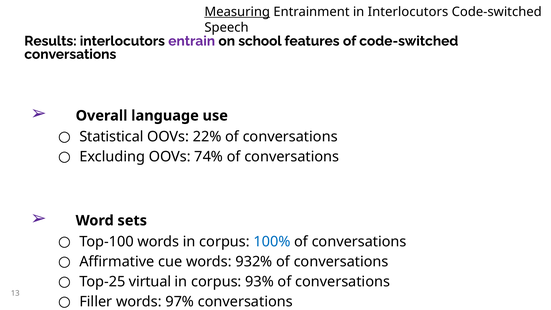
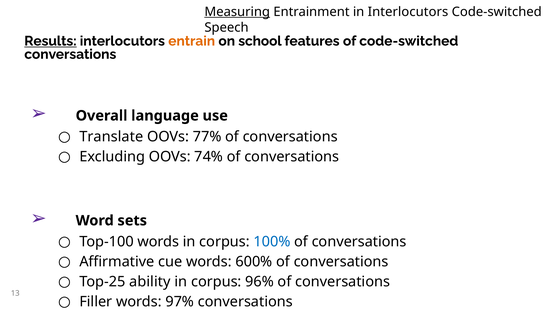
Results underline: none -> present (50, 41)
entrain colour: purple -> orange (192, 41)
Statistical: Statistical -> Translate (111, 137)
22%: 22% -> 77% (207, 137)
932%: 932% -> 600% (254, 262)
virtual: virtual -> ability (150, 282)
93%: 93% -> 96% (260, 282)
